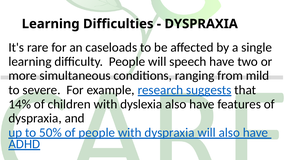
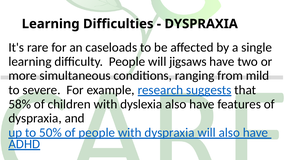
speech: speech -> jigsaws (188, 62)
14%: 14% -> 58% (20, 104)
